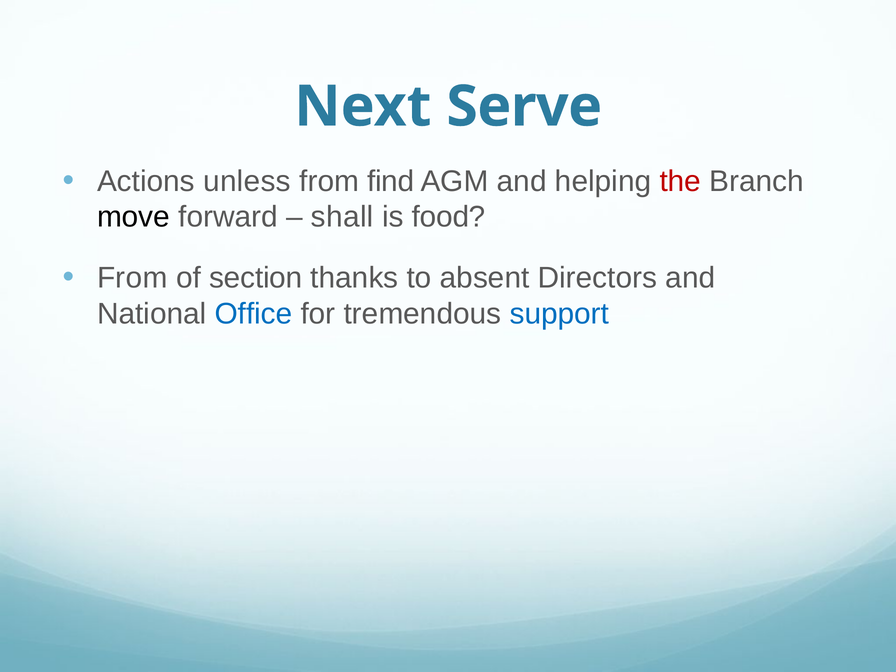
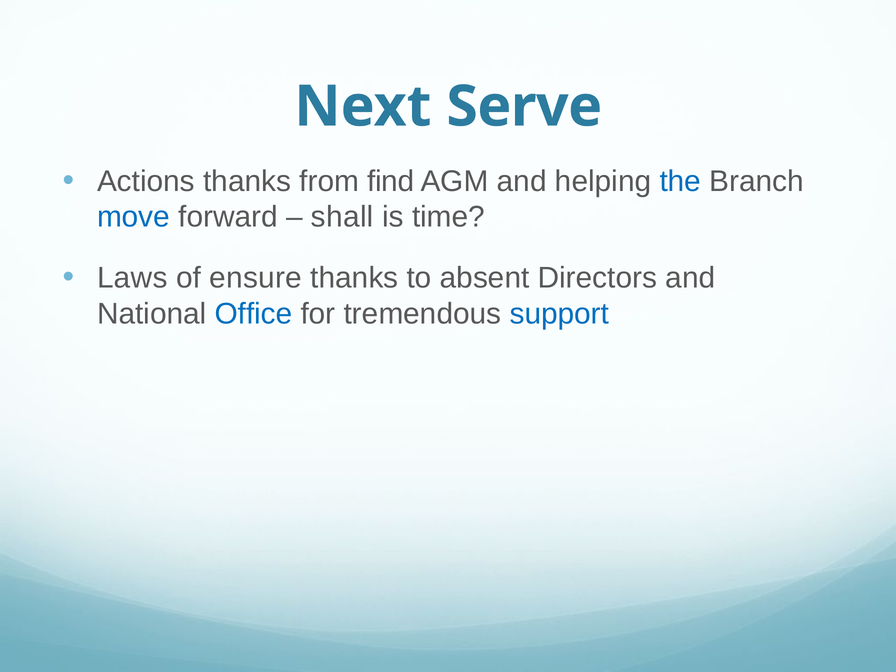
Actions unless: unless -> thanks (247, 181)
the colour: red -> blue (680, 181)
move colour: black -> blue (133, 217)
food: food -> time (449, 217)
From: From -> Laws (132, 278)
section: section -> ensure (256, 278)
